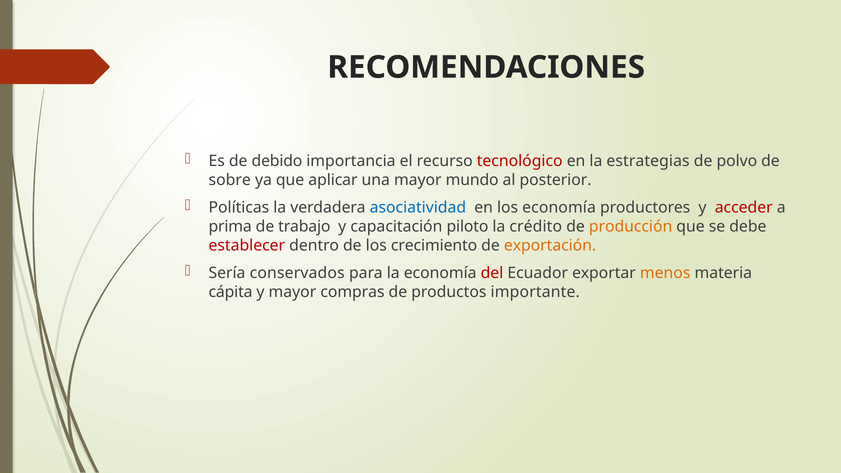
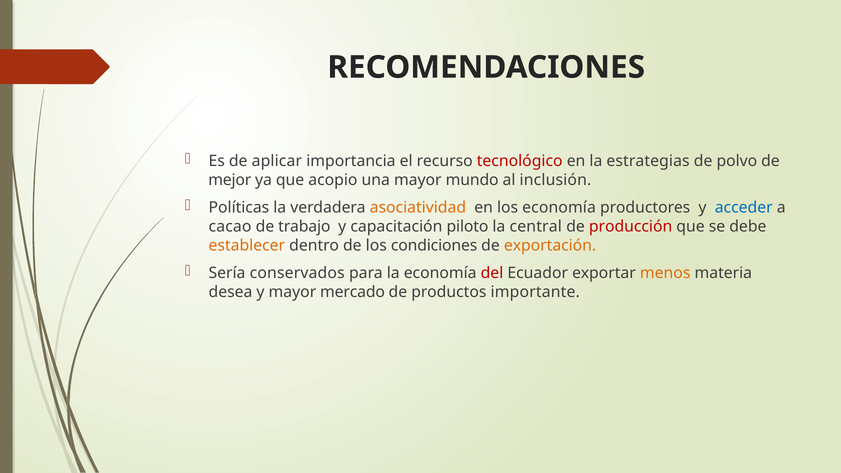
debido: debido -> aplicar (277, 161)
sobre: sobre -> mejor (230, 180)
aplicar: aplicar -> acopio (333, 180)
posterior: posterior -> inclusión (555, 180)
asociatividad colour: blue -> orange (418, 208)
acceder colour: red -> blue (744, 208)
prima: prima -> cacao (230, 226)
crédito: crédito -> central (536, 226)
producción colour: orange -> red (631, 226)
establecer colour: red -> orange (247, 245)
crecimiento: crecimiento -> condiciones (434, 245)
cápita: cápita -> desea (230, 292)
compras: compras -> mercado (353, 292)
